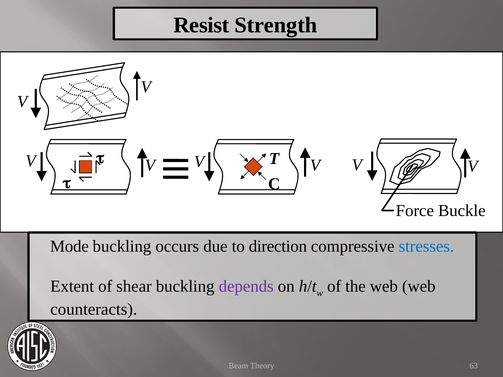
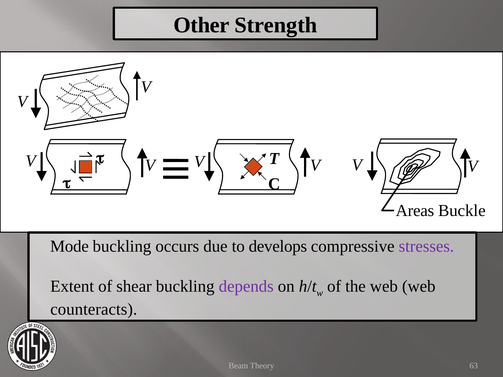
Resist: Resist -> Other (201, 25)
Force: Force -> Areas (415, 211)
direction: direction -> develops (278, 246)
stresses colour: blue -> purple (426, 246)
